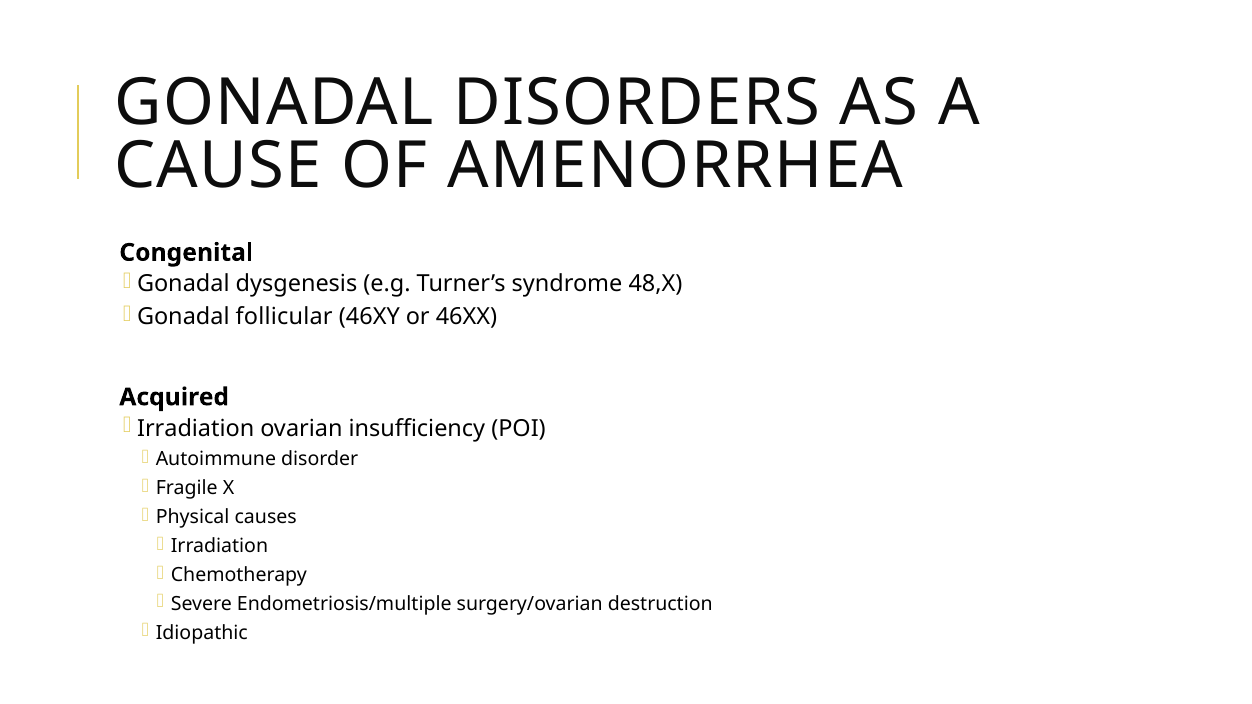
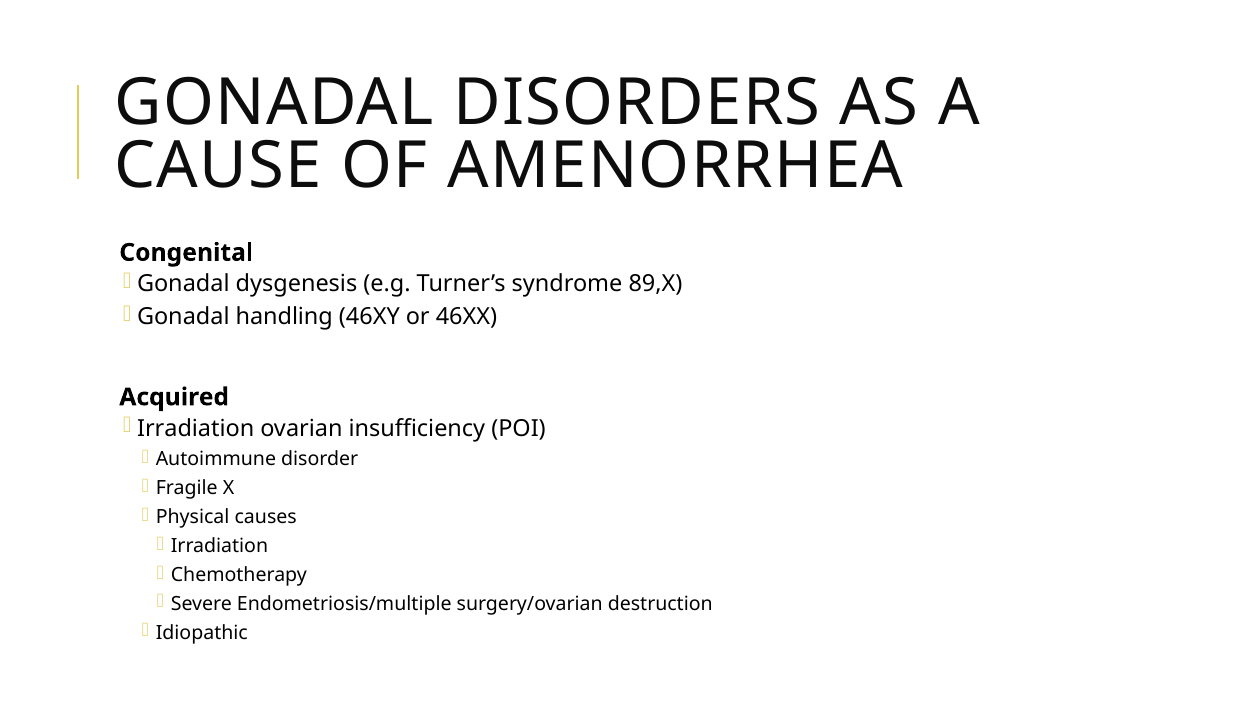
48,X: 48,X -> 89,X (655, 284)
follicular: follicular -> handling (284, 317)
